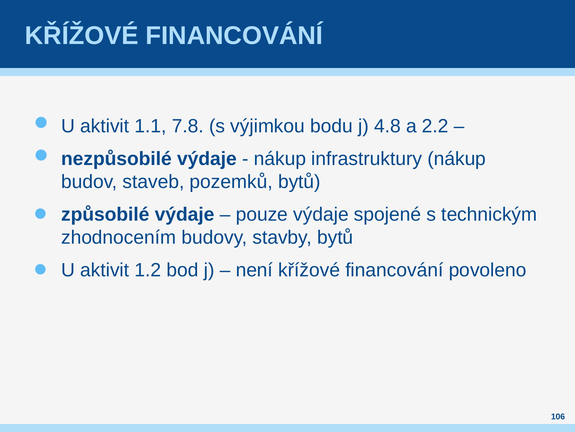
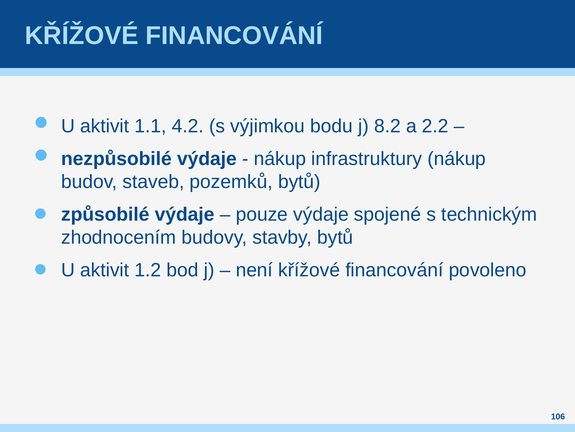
7.8: 7.8 -> 4.2 (188, 126)
4.8: 4.8 -> 8.2 (387, 126)
